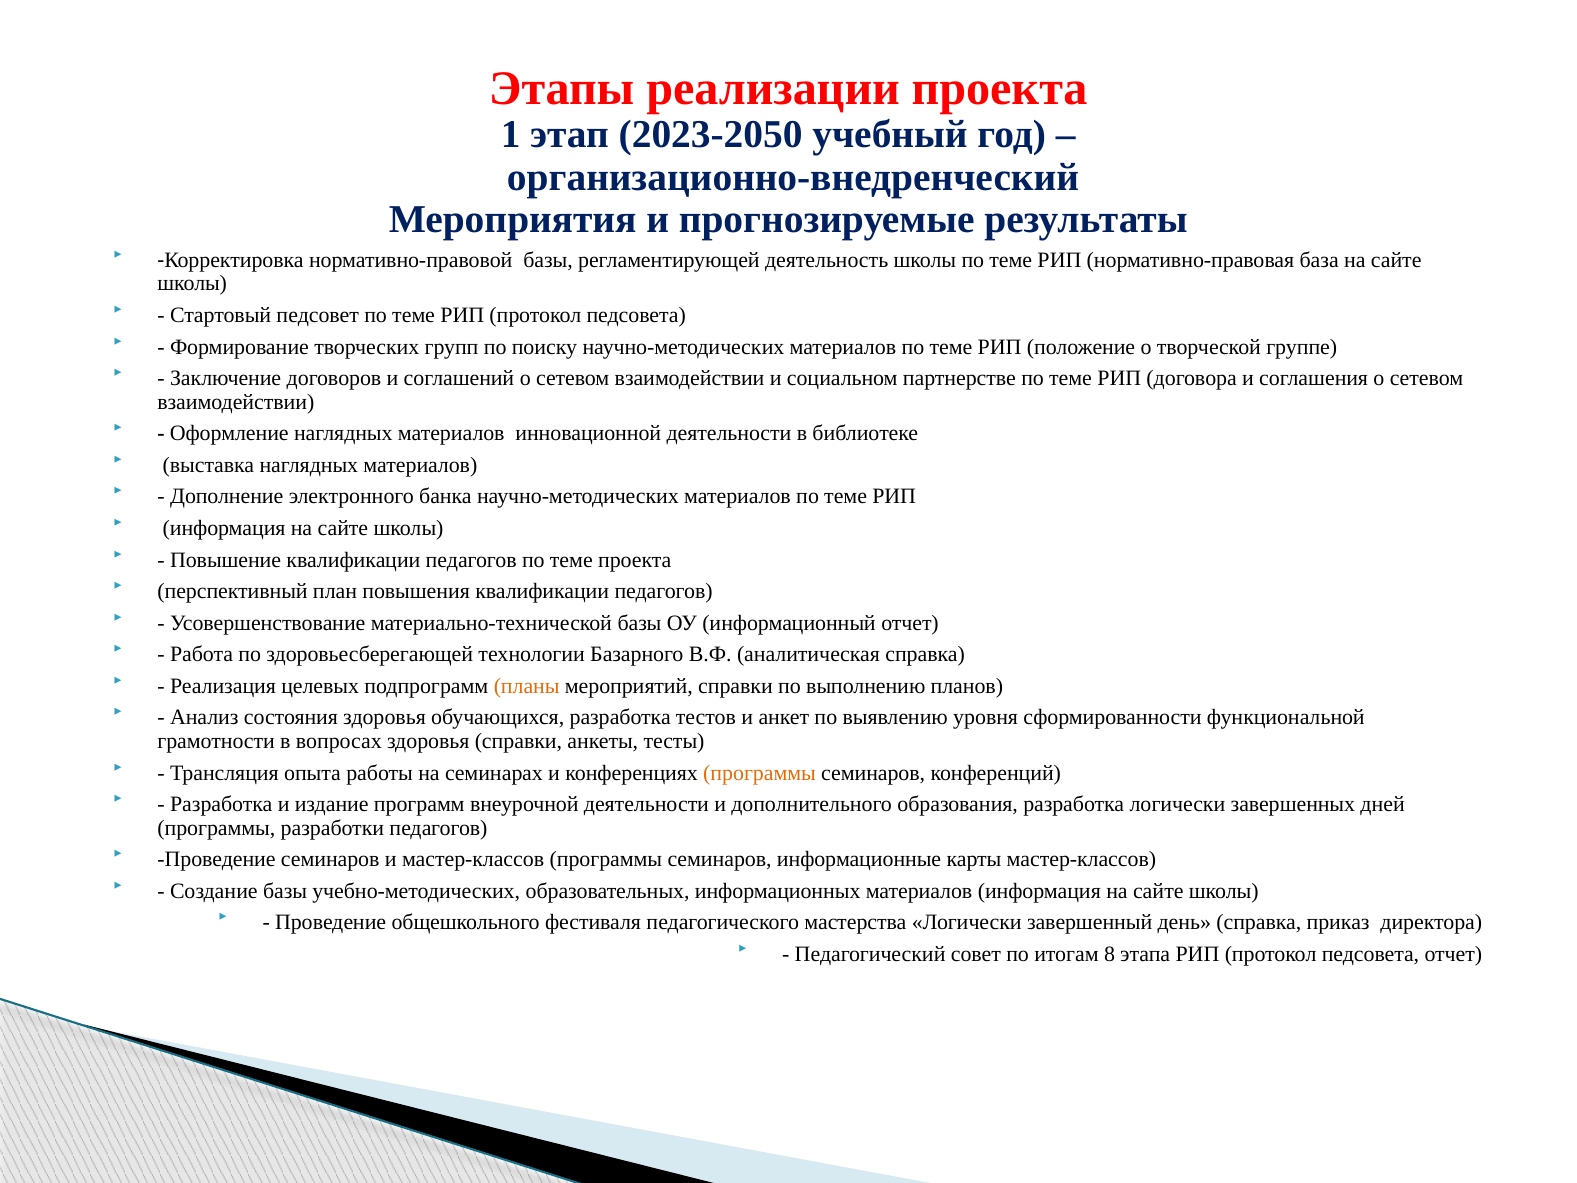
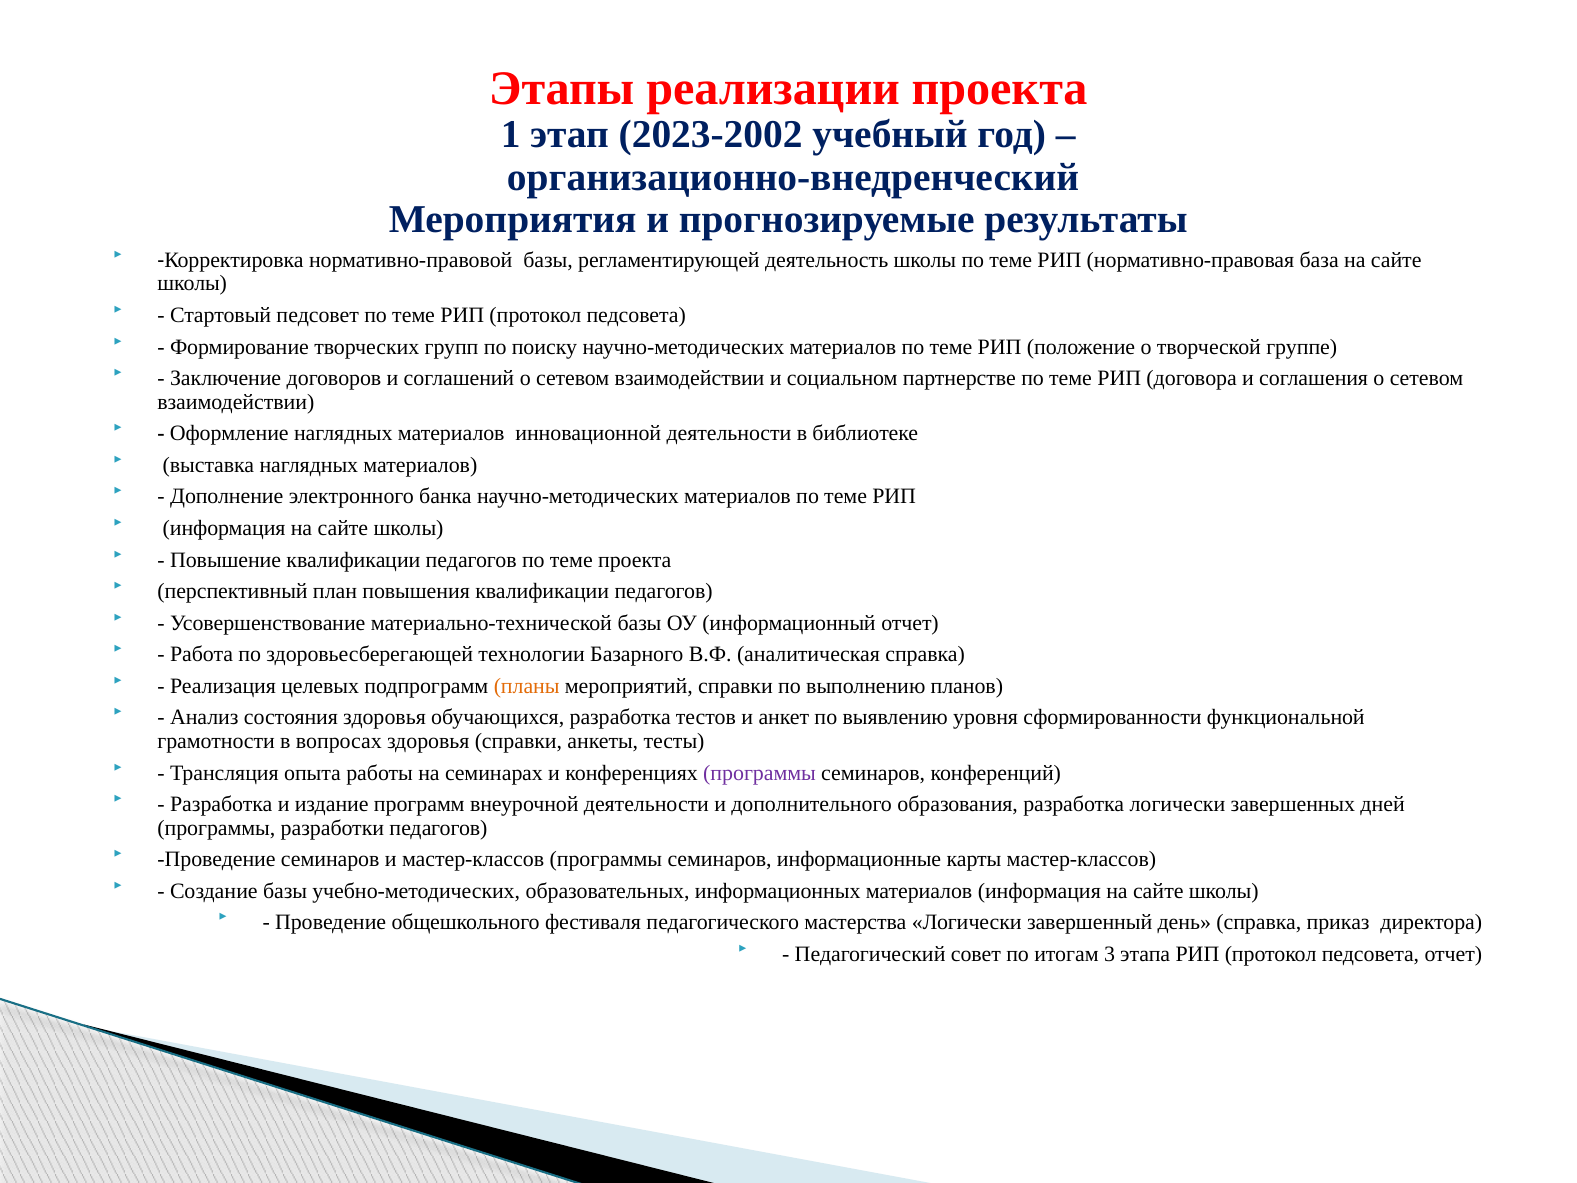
2023-2050: 2023-2050 -> 2023-2002 (711, 134)
программы colour: orange -> purple (760, 773)
8: 8 -> 3 (1109, 954)
